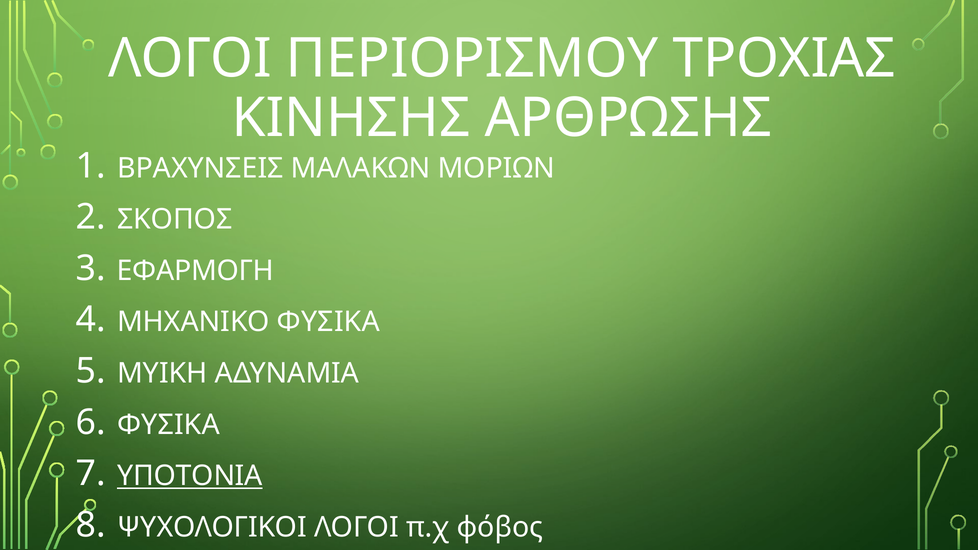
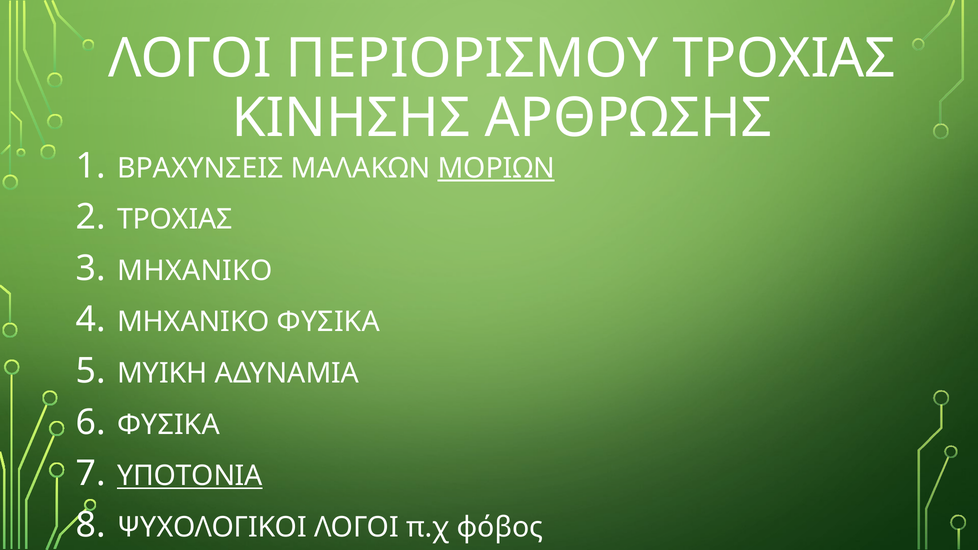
ΜΟΡΙΩΝ underline: none -> present (496, 168)
ΣΚΟΠΟΣ: ΣΚΟΠΟΣ -> ΤΡΟΧΙΑΣ (175, 220)
ΕΦΑΡΜΟΓΗ: ΕΦΑΡΜΟΓΗ -> ΜΗΧΑΝΙΚΟ (195, 271)
